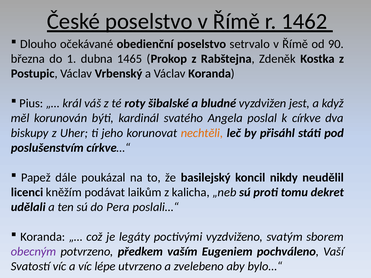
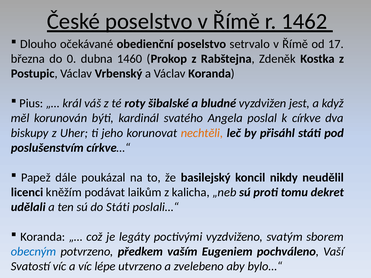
90: 90 -> 17 (336, 44)
1: 1 -> 0 (72, 59)
1465: 1465 -> 1460 (130, 59)
do Pera: Pera -> Státi (118, 207)
obecným colour: purple -> blue (34, 252)
